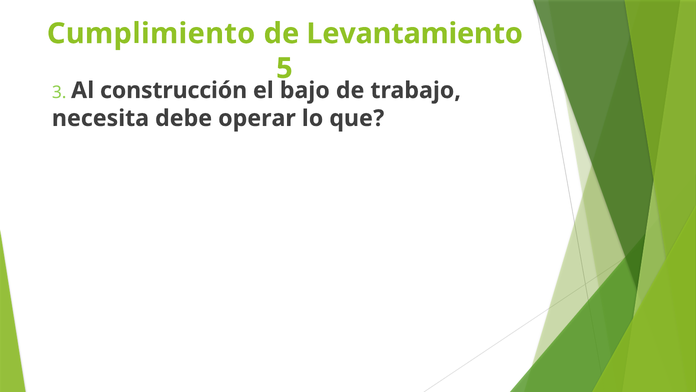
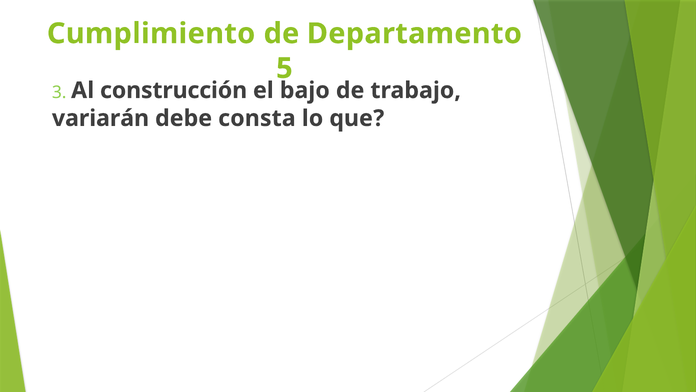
Levantamiento: Levantamiento -> Departamento (414, 34)
necesita: necesita -> variarán (101, 118)
operar: operar -> consta (257, 118)
